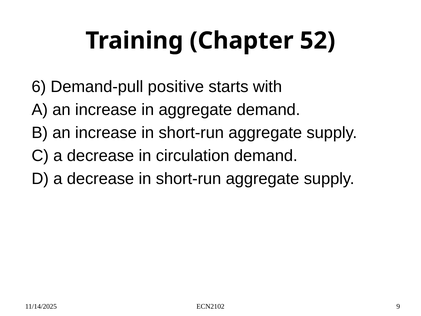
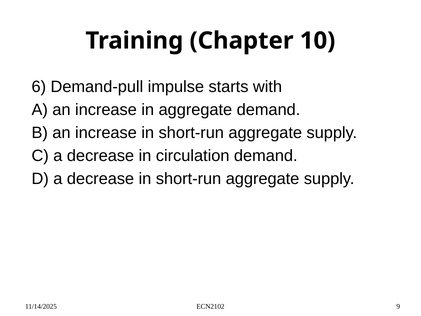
52: 52 -> 10 (318, 41)
positive: positive -> impulse (176, 87)
